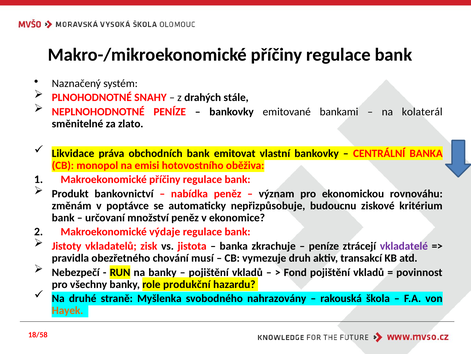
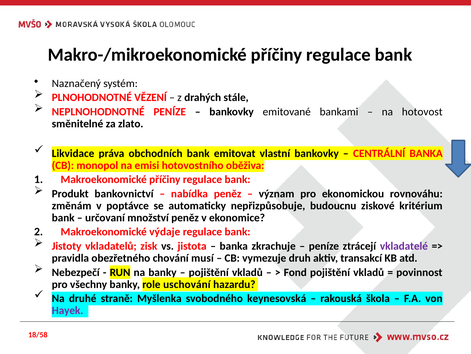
SNAHY: SNAHY -> VĚZENÍ (151, 97)
kolaterál: kolaterál -> hotovost (422, 111)
produkční: produkční -> uschování (187, 284)
nahrazovány: nahrazovány -> keynesovská (277, 298)
Hayek colour: orange -> purple (68, 310)
